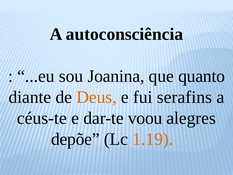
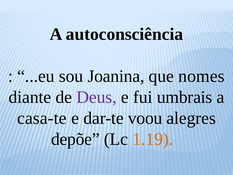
quanto: quanto -> nomes (201, 76)
Deus colour: orange -> purple (97, 97)
serafins: serafins -> umbrais (185, 97)
céus-te: céus-te -> casa-te (42, 118)
